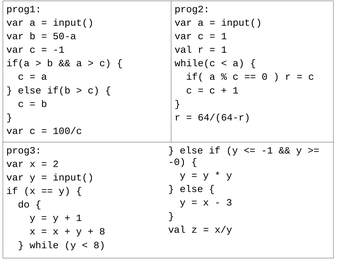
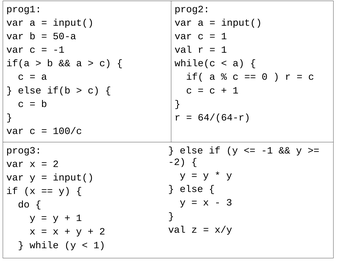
-0: -0 -> -2 (177, 162)
8: 8 -> 2 (102, 232)
8: 8 -> 1 (99, 245)
